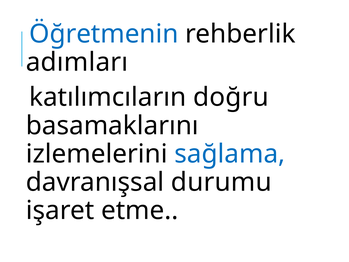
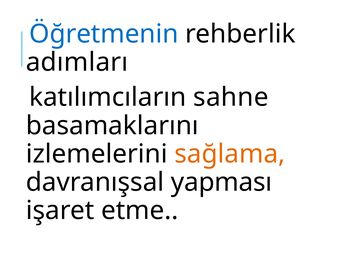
doğru: doğru -> sahne (231, 97)
sağlama colour: blue -> orange (230, 154)
durumu: durumu -> yapması (222, 182)
